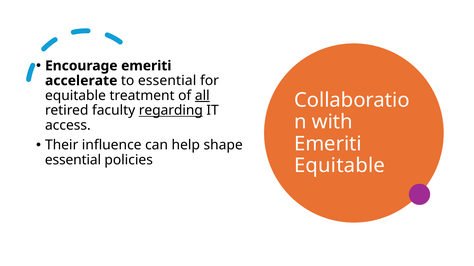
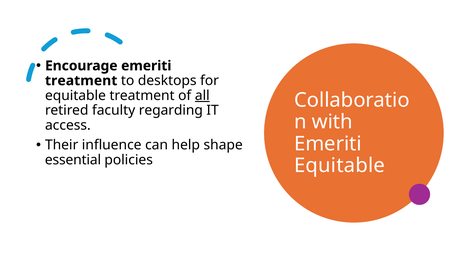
accelerate: accelerate -> treatment (81, 81)
to essential: essential -> desktops (167, 81)
regarding underline: present -> none (171, 111)
